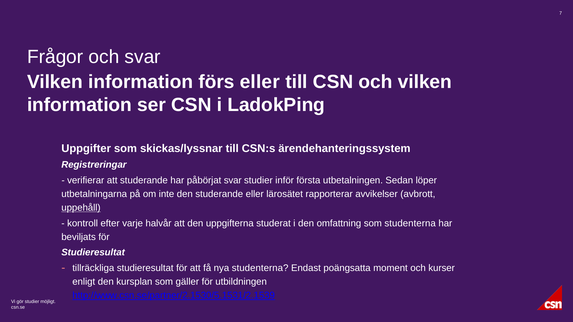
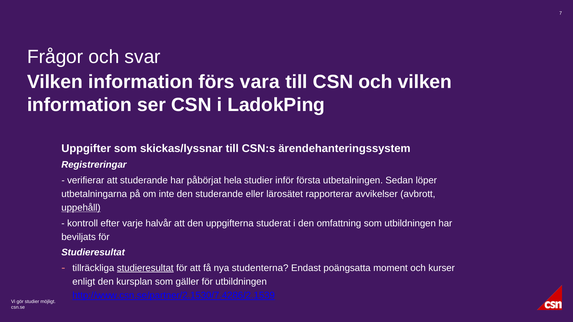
förs eller: eller -> vara (260, 82)
påbörjat svar: svar -> hela (233, 181)
som studenterna: studenterna -> utbildningen (410, 224)
studieresultat underline: none -> present (145, 268)
http://www.csn.se/partner/2.1530/5.1531/2.1539: http://www.csn.se/partner/2.1530/5.1531/2.1539 -> http://www.csn.se/partner/2.1530/7.4286/2.1539 (174, 296)
